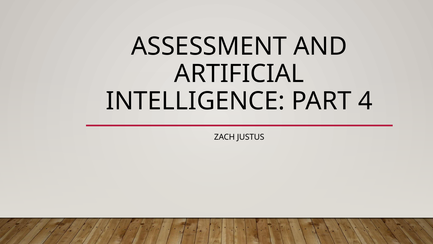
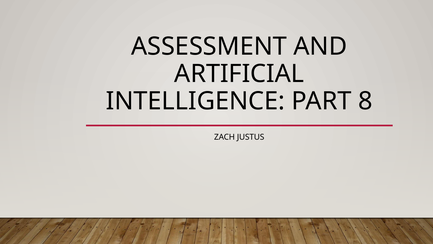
4: 4 -> 8 (365, 101)
